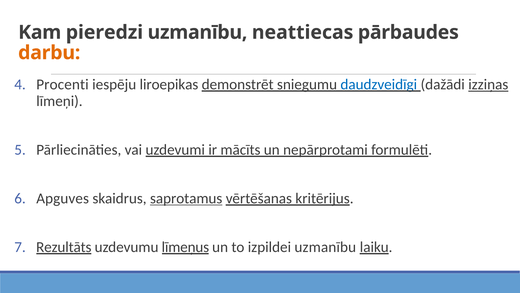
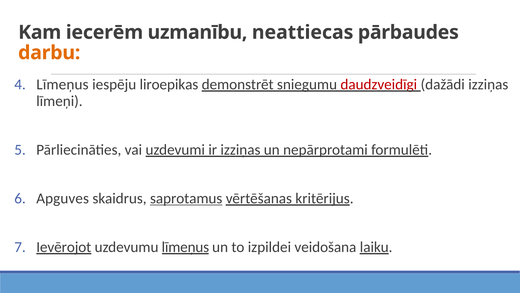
pieredzi: pieredzi -> iecerēm (104, 32)
Procenti: Procenti -> Līmeņus (62, 84)
daudzveidīgi colour: blue -> red (379, 84)
izziņas underline: present -> none (488, 84)
ir mācīts: mācīts -> izziņas (240, 150)
Rezultāts: Rezultāts -> Ievērojot (64, 247)
izpildei uzmanību: uzmanību -> veidošana (325, 247)
